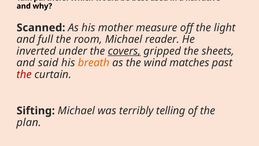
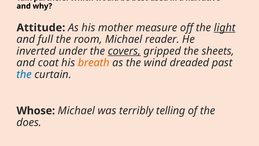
Scanned: Scanned -> Attitude (41, 28)
light underline: none -> present (225, 28)
said: said -> coat (48, 63)
matches: matches -> dreaded (189, 63)
the colour: red -> blue (24, 74)
Sifting: Sifting -> Whose (36, 111)
plan: plan -> does (29, 122)
